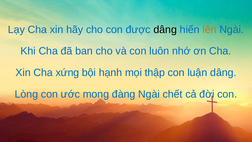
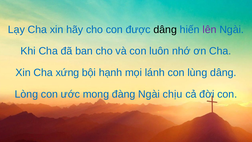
lên colour: orange -> purple (210, 29)
thập: thập -> lánh (155, 73)
luận: luận -> lùng (197, 73)
chết: chết -> chịu (173, 94)
